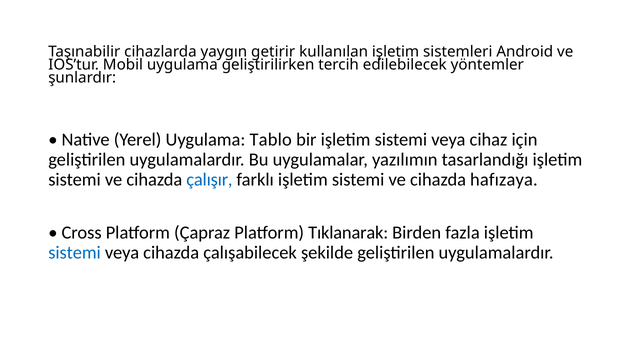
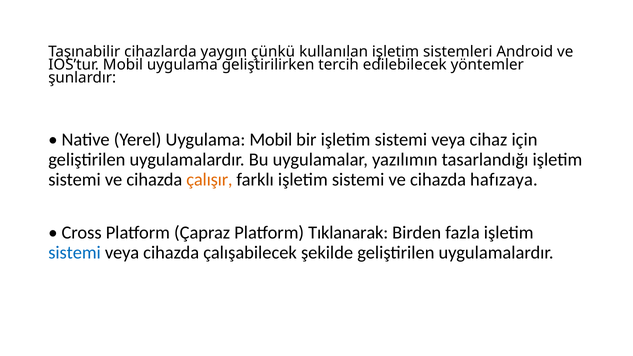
getirir: getirir -> çünkü (273, 52)
Uygulama Tablo: Tablo -> Mobil (271, 140)
çalışır colour: blue -> orange (209, 180)
